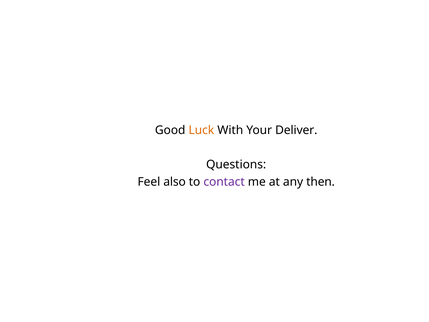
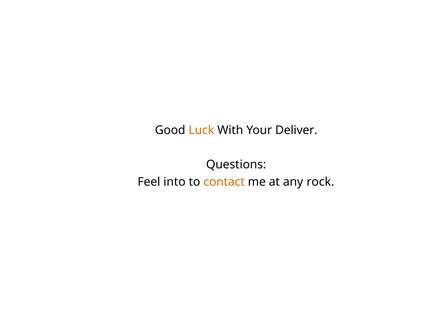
also: also -> into (174, 182)
contact colour: purple -> orange (224, 182)
then: then -> rock (320, 182)
